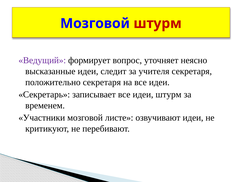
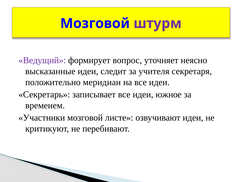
штурм colour: red -> purple (158, 23)
положительно секретаря: секретаря -> меридиан (102, 82)
идеи штурм: штурм -> южное (169, 94)
